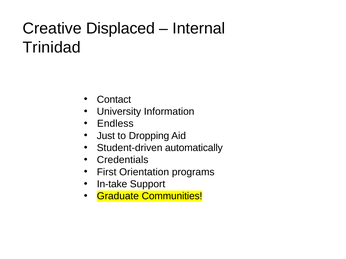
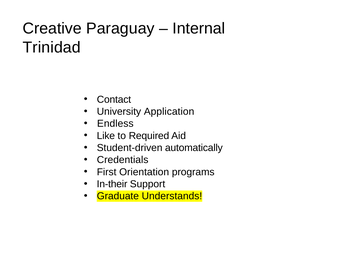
Displaced: Displaced -> Paraguay (120, 28)
Information: Information -> Application (169, 112)
Just: Just -> Like (106, 136)
Dropping: Dropping -> Required (149, 136)
In-take: In-take -> In-their (112, 184)
Communities: Communities -> Understands (172, 197)
